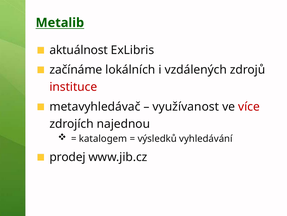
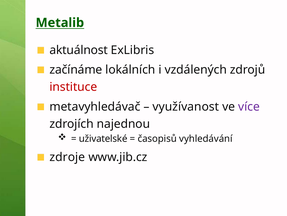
více colour: red -> purple (249, 106)
katalogem: katalogem -> uživatelské (103, 138)
výsledků: výsledků -> časopisů (157, 138)
prodej: prodej -> zdroje (67, 157)
